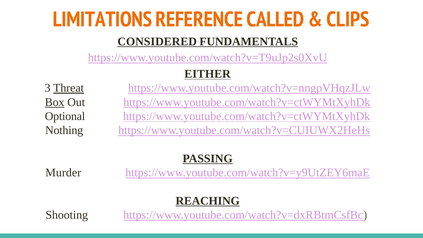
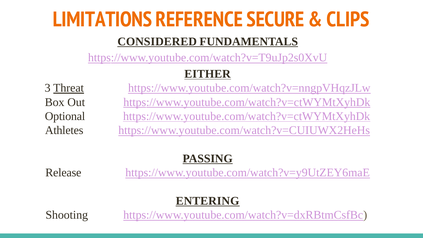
CALLED: CALLED -> SECURE (275, 19)
Box underline: present -> none (55, 102)
Nothing: Nothing -> Athletes (64, 130)
Murder: Murder -> Release (63, 173)
REACHING: REACHING -> ENTERING (208, 201)
